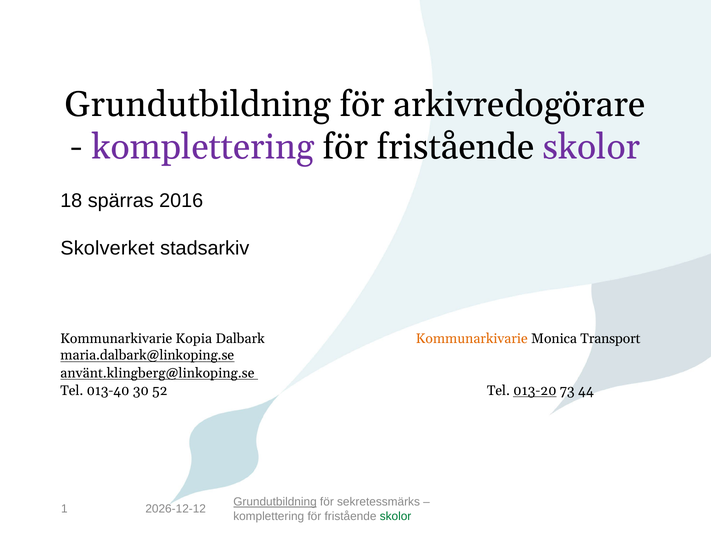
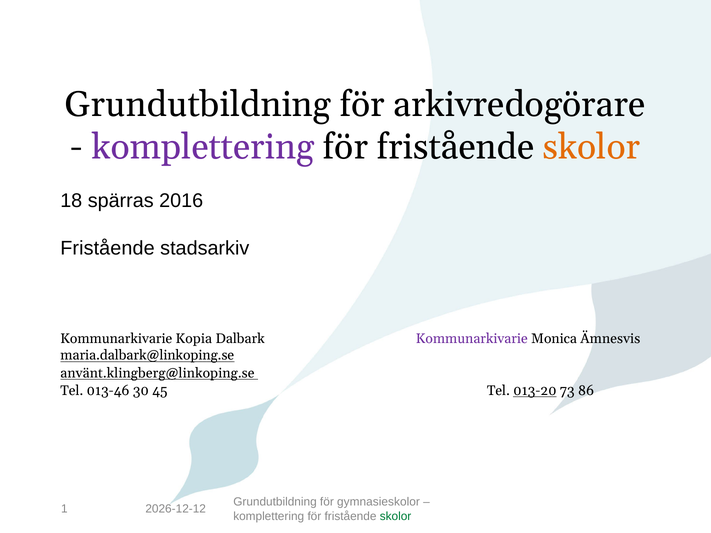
skolor colour: purple -> orange (592, 147)
Skolverket: Skolverket -> Fristående (107, 248)
Kommunarkivarie colour: orange -> purple (472, 339)
Transport: Transport -> Ämnesvis (610, 339)
013-40: 013-40 -> 013-46 (108, 391)
52: 52 -> 45 (160, 391)
44: 44 -> 86 (586, 391)
Grundutbildning underline: present -> none (275, 502)
sekretessmärks: sekretessmärks -> gymnasieskolor (378, 502)
